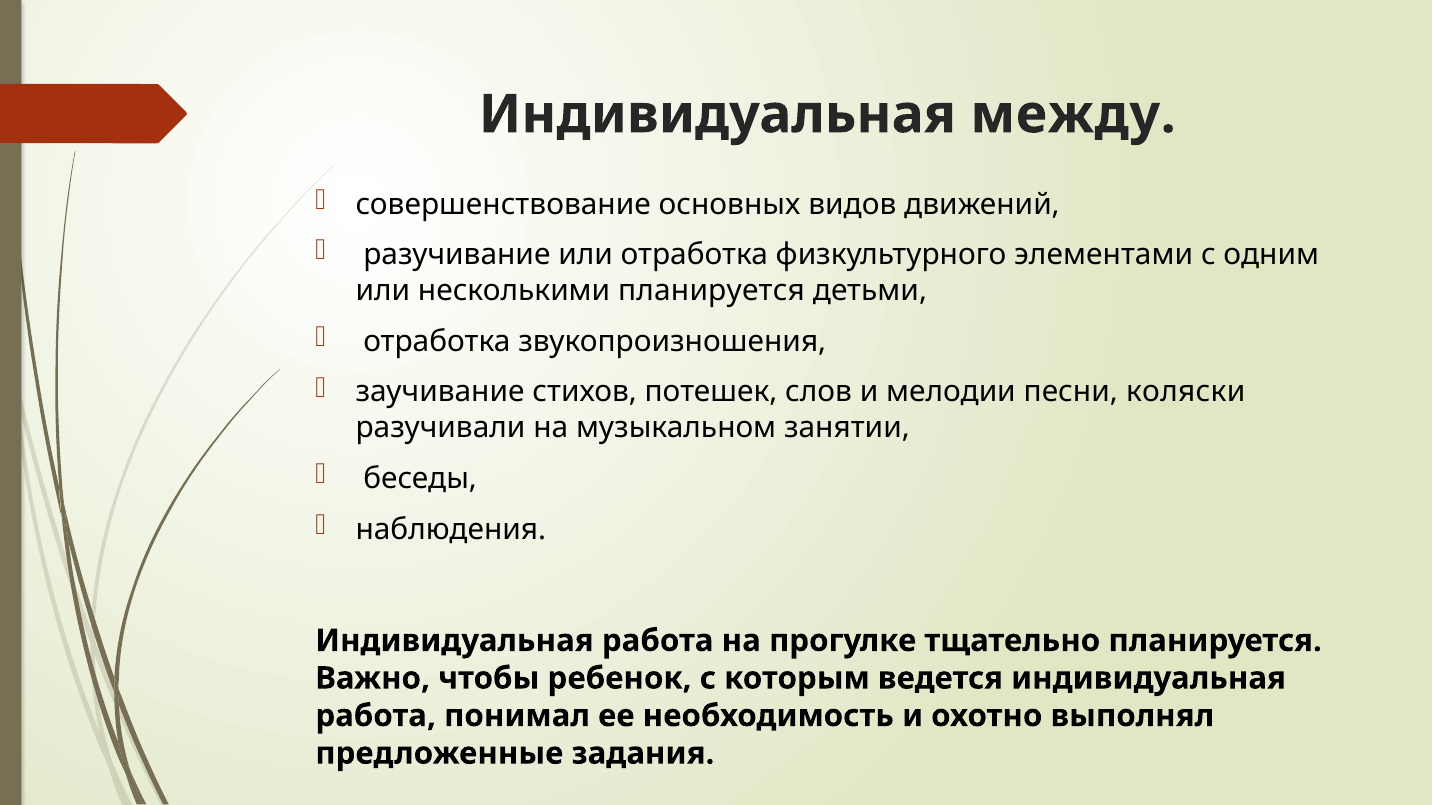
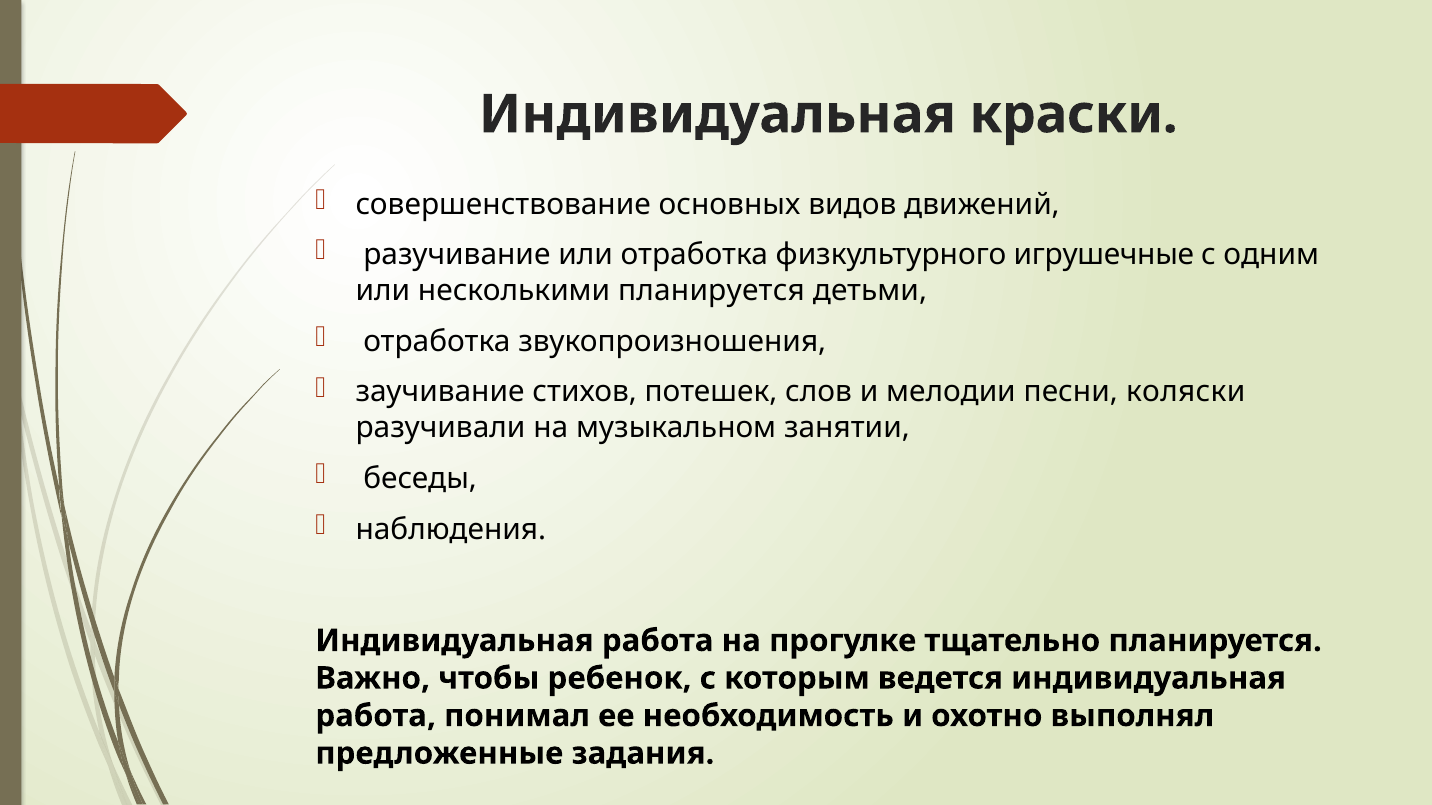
между: между -> краски (1074, 115)
элементами: элементами -> игрушечные (1104, 255)
